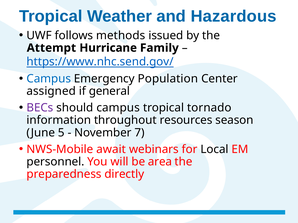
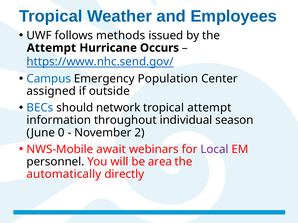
Hazardous: Hazardous -> Employees (234, 16)
Family: Family -> Occurs (159, 48)
general: general -> outside (109, 91)
BECs colour: purple -> blue (40, 108)
should campus: campus -> network (118, 108)
tropical tornado: tornado -> attempt (209, 108)
resources: resources -> individual (186, 120)
5: 5 -> 0 (61, 133)
7: 7 -> 2 (140, 133)
Local colour: black -> purple (215, 150)
preparedness: preparedness -> automatically (64, 175)
